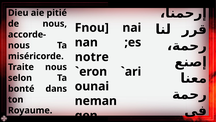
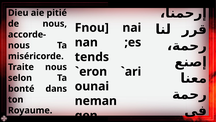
notre: notre -> tends (92, 57)
